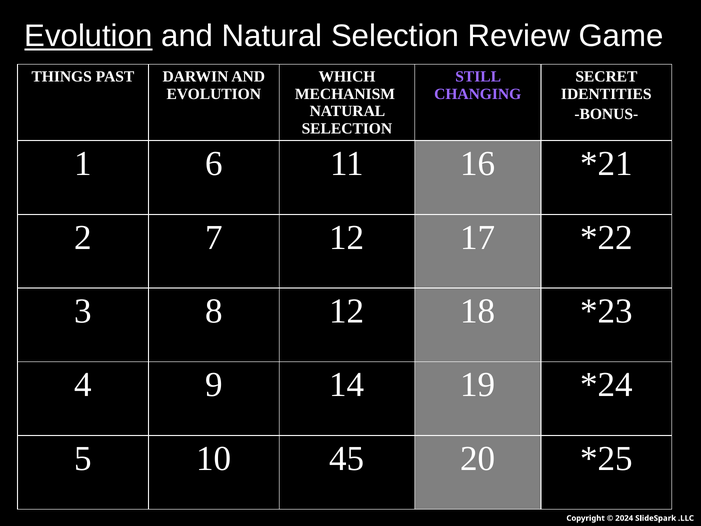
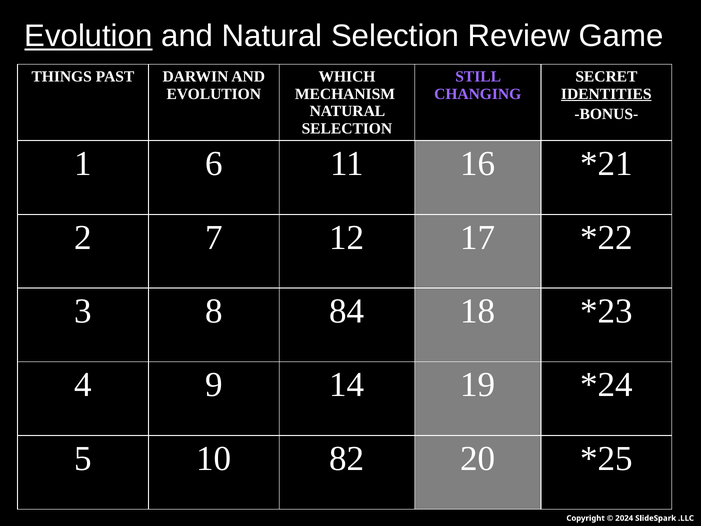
IDENTITIES underline: none -> present (606, 94)
8 12: 12 -> 84 (347, 311)
45: 45 -> 82 (347, 458)
